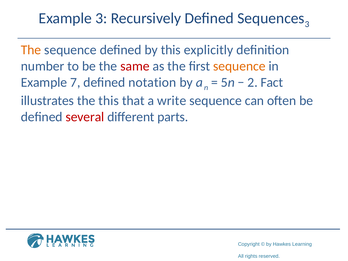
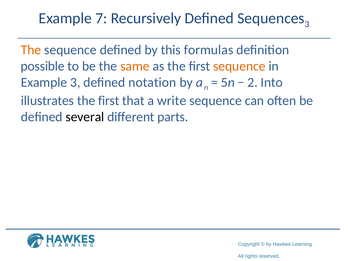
Example 3: 3 -> 7 (101, 18)
explicitly: explicitly -> formulas (209, 50)
number: number -> possible (43, 66)
same colour: red -> orange (135, 66)
Example 7: 7 -> 3 (75, 82)
Fact: Fact -> Into (272, 82)
illustrates the this: this -> first (109, 101)
several colour: red -> black (85, 117)
